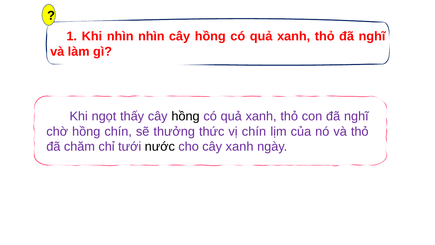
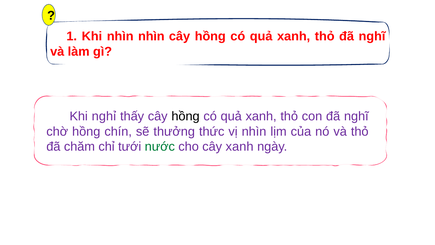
ngọt: ngọt -> nghỉ (104, 116)
vị chín: chín -> nhìn (254, 131)
nước colour: black -> green (160, 147)
